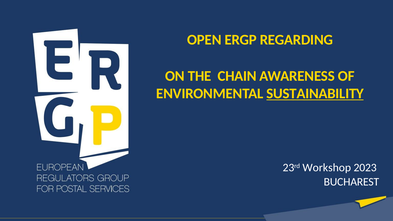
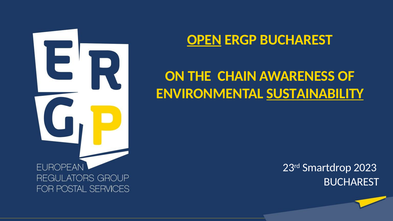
OPEN underline: none -> present (204, 40)
ERGP REGARDING: REGARDING -> BUCHAREST (296, 40)
Workshop: Workshop -> Smartdrop (327, 168)
